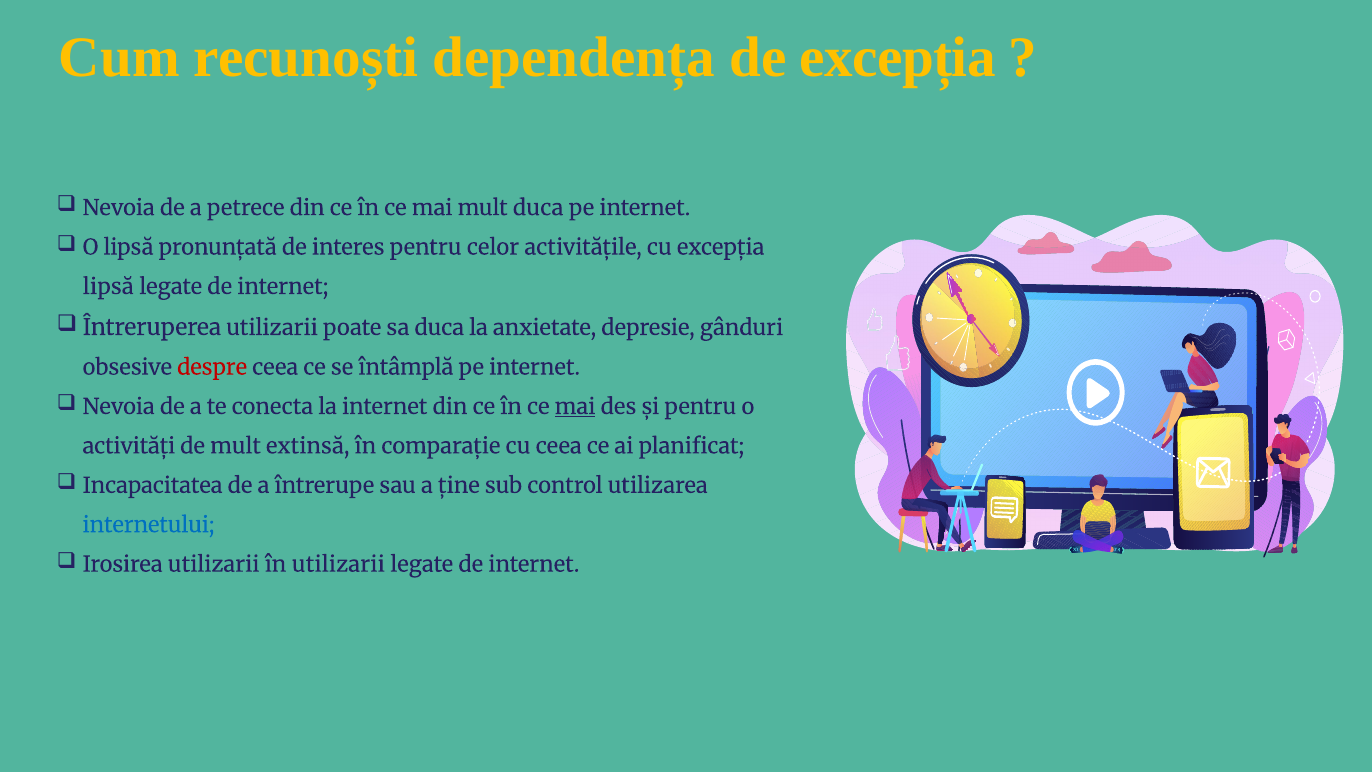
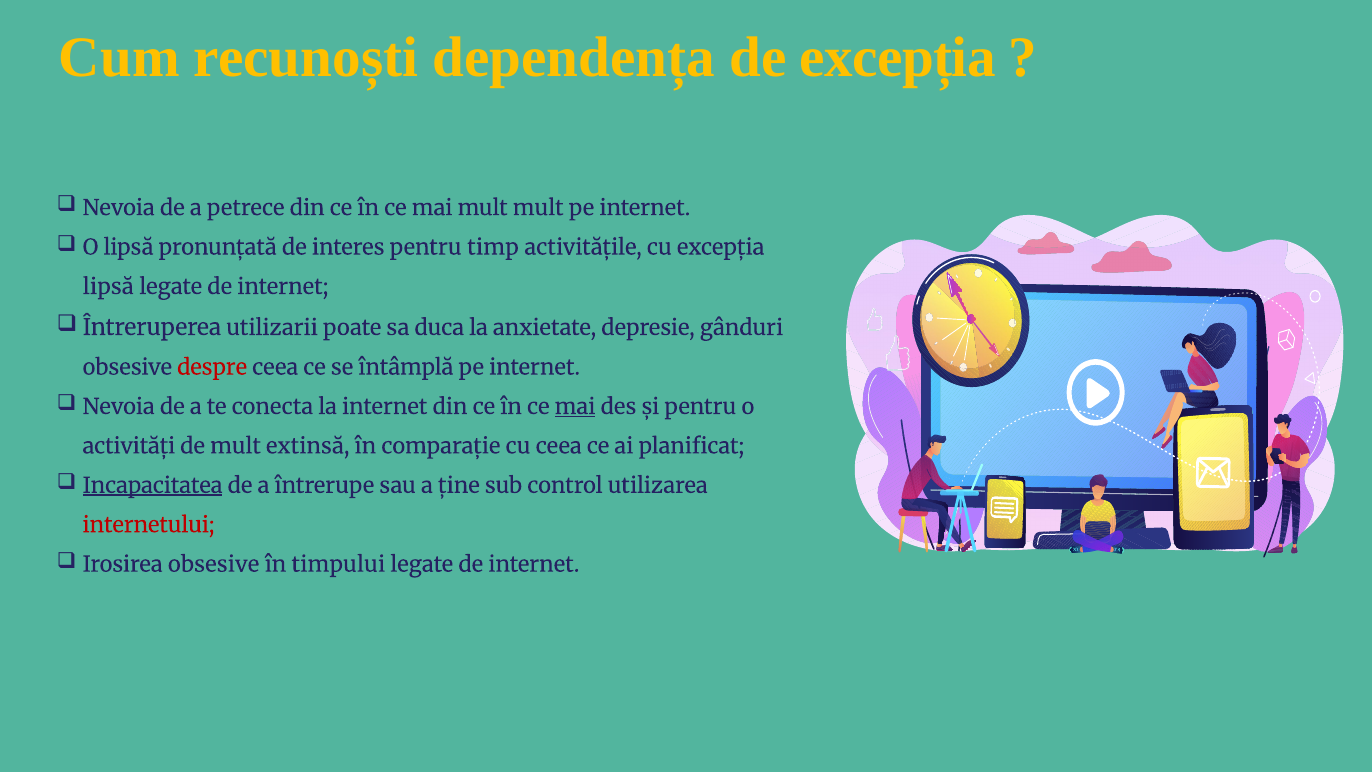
mult duca: duca -> mult (538, 208)
celor: celor -> timp (493, 247)
Incapacitatea underline: none -> present (153, 485)
internetului colour: blue -> red (149, 525)
Irosirea utilizarii: utilizarii -> obsesive (214, 564)
în utilizarii: utilizarii -> timpului (338, 564)
